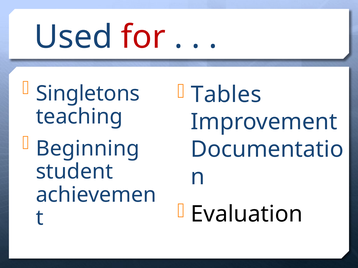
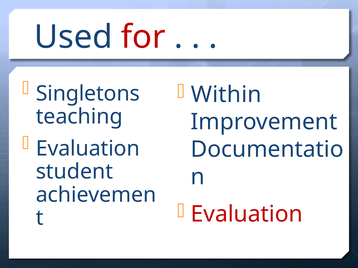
Tables: Tables -> Within (226, 95)
Beginning: Beginning -> Evaluation (88, 149)
Evaluation colour: black -> red (247, 214)
